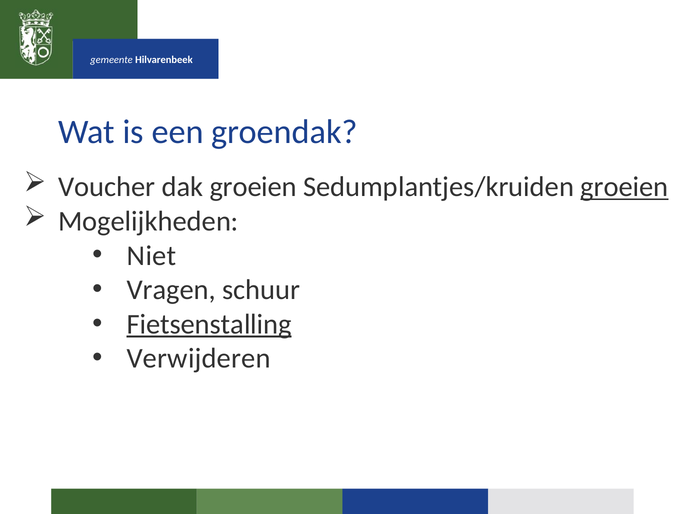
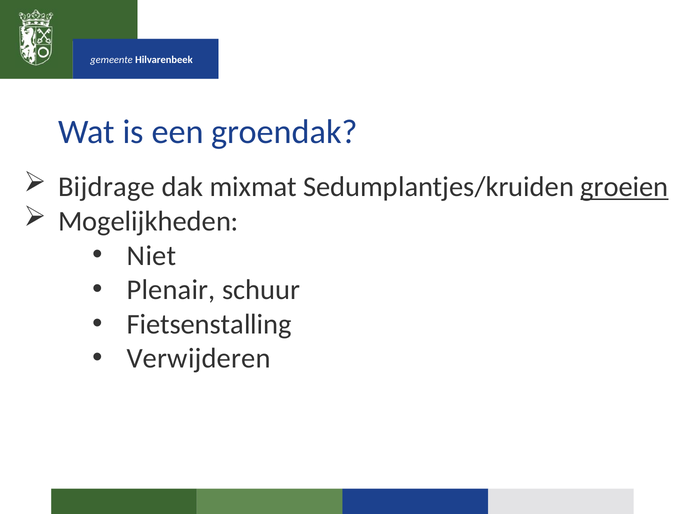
Voucher: Voucher -> Bijdrage (107, 187)
dak groeien: groeien -> mixmat (253, 187)
Vragen: Vragen -> Plenair (171, 290)
Fietsenstalling underline: present -> none (209, 324)
